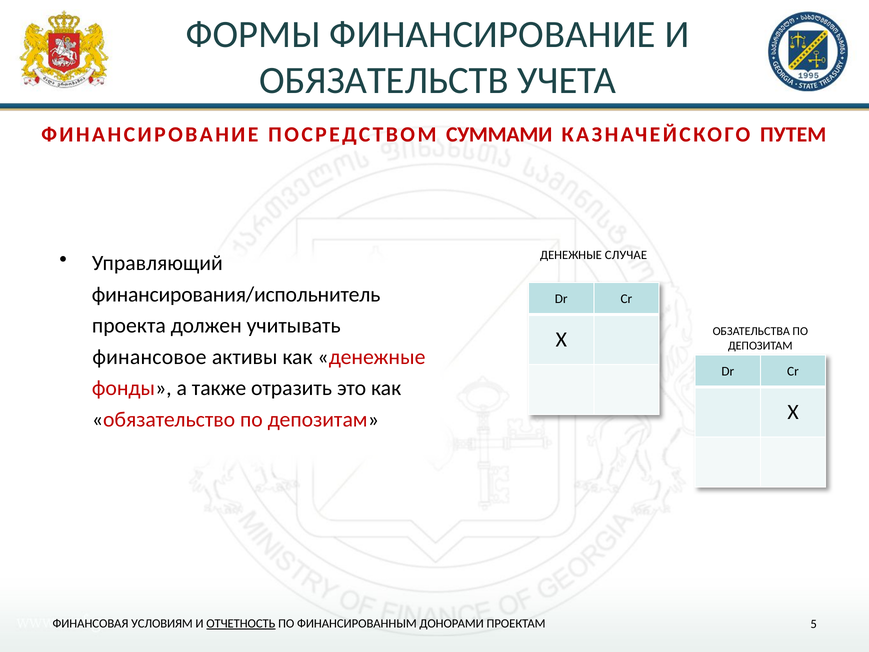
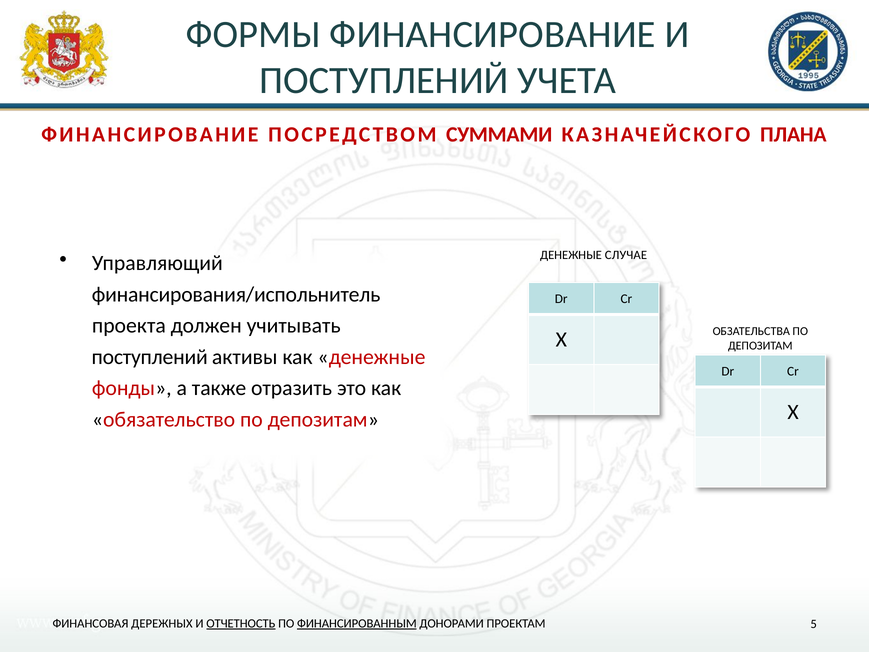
ОБЯЗАТЕЛЬСТВ: ОБЯЗАТЕЛЬСТВ -> ПОСТУПЛЕНИЙ (384, 81)
ПУТЕМ: ПУТЕМ -> ПЛАНА (793, 135)
финансовое: финансовое -> поступлений (150, 357)
УСЛОВИЯМ: УСЛОВИЯМ -> ДЕРЕЖНЫХ (162, 623)
ФИНАНСИРОВАННЫМ underline: none -> present (357, 623)
